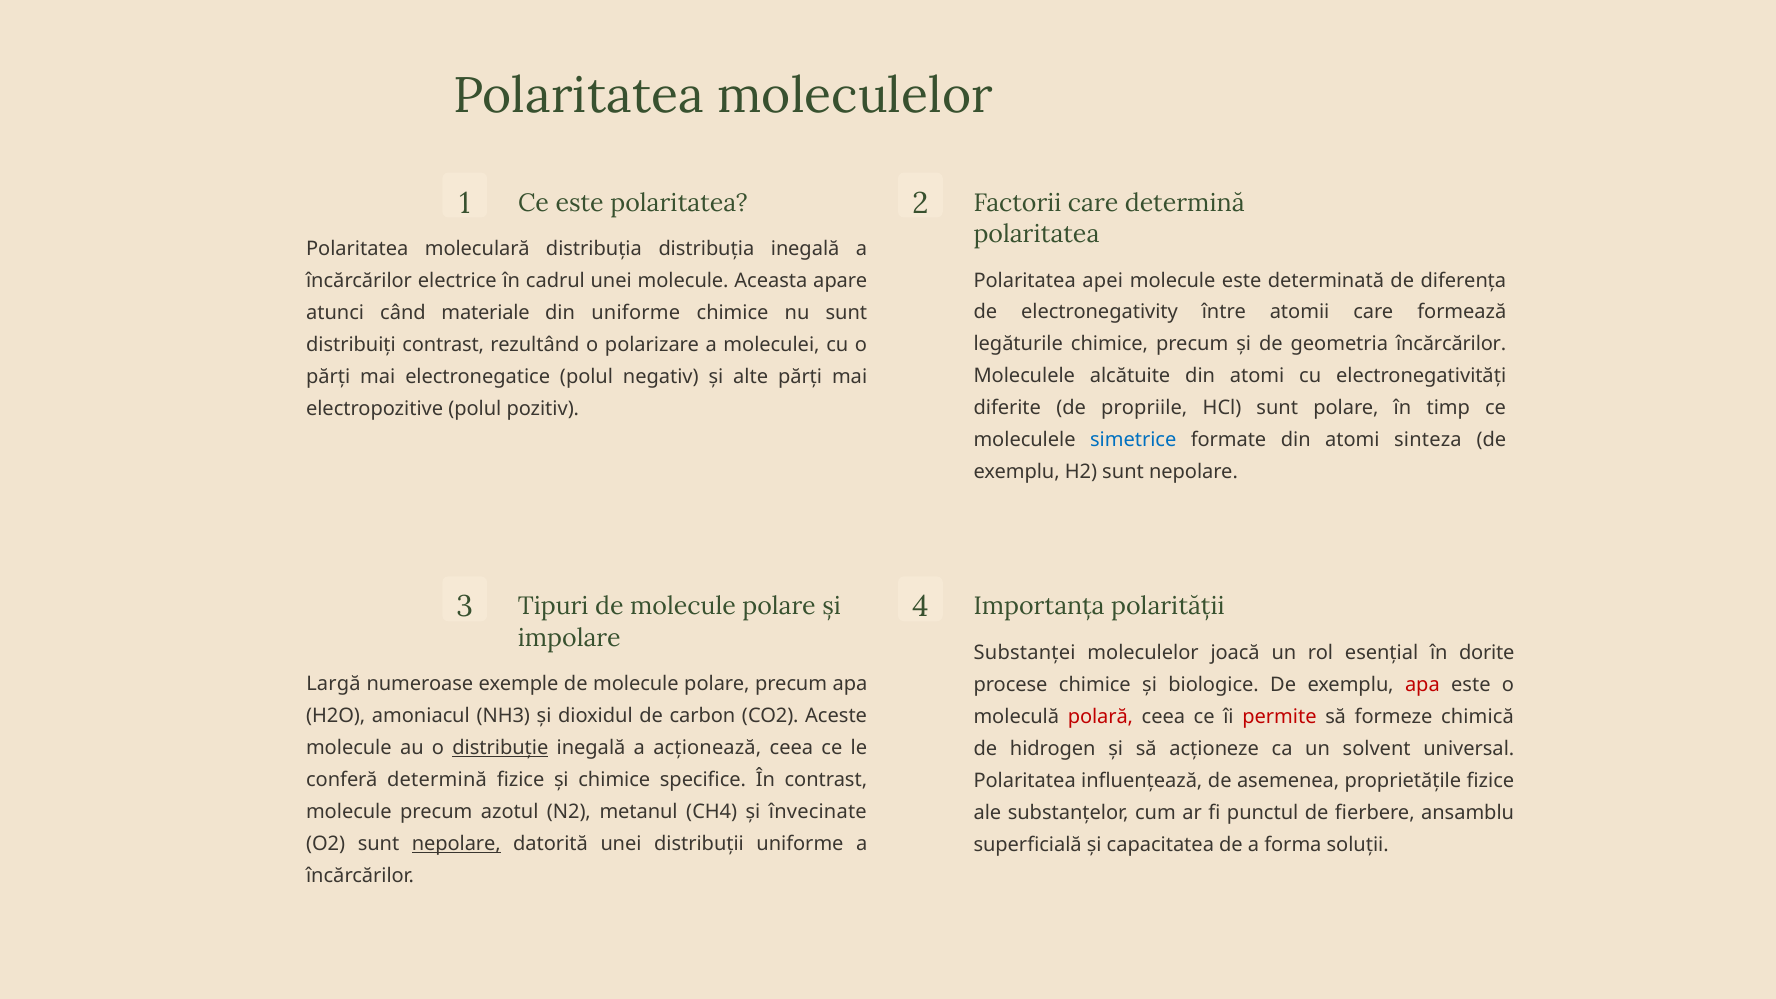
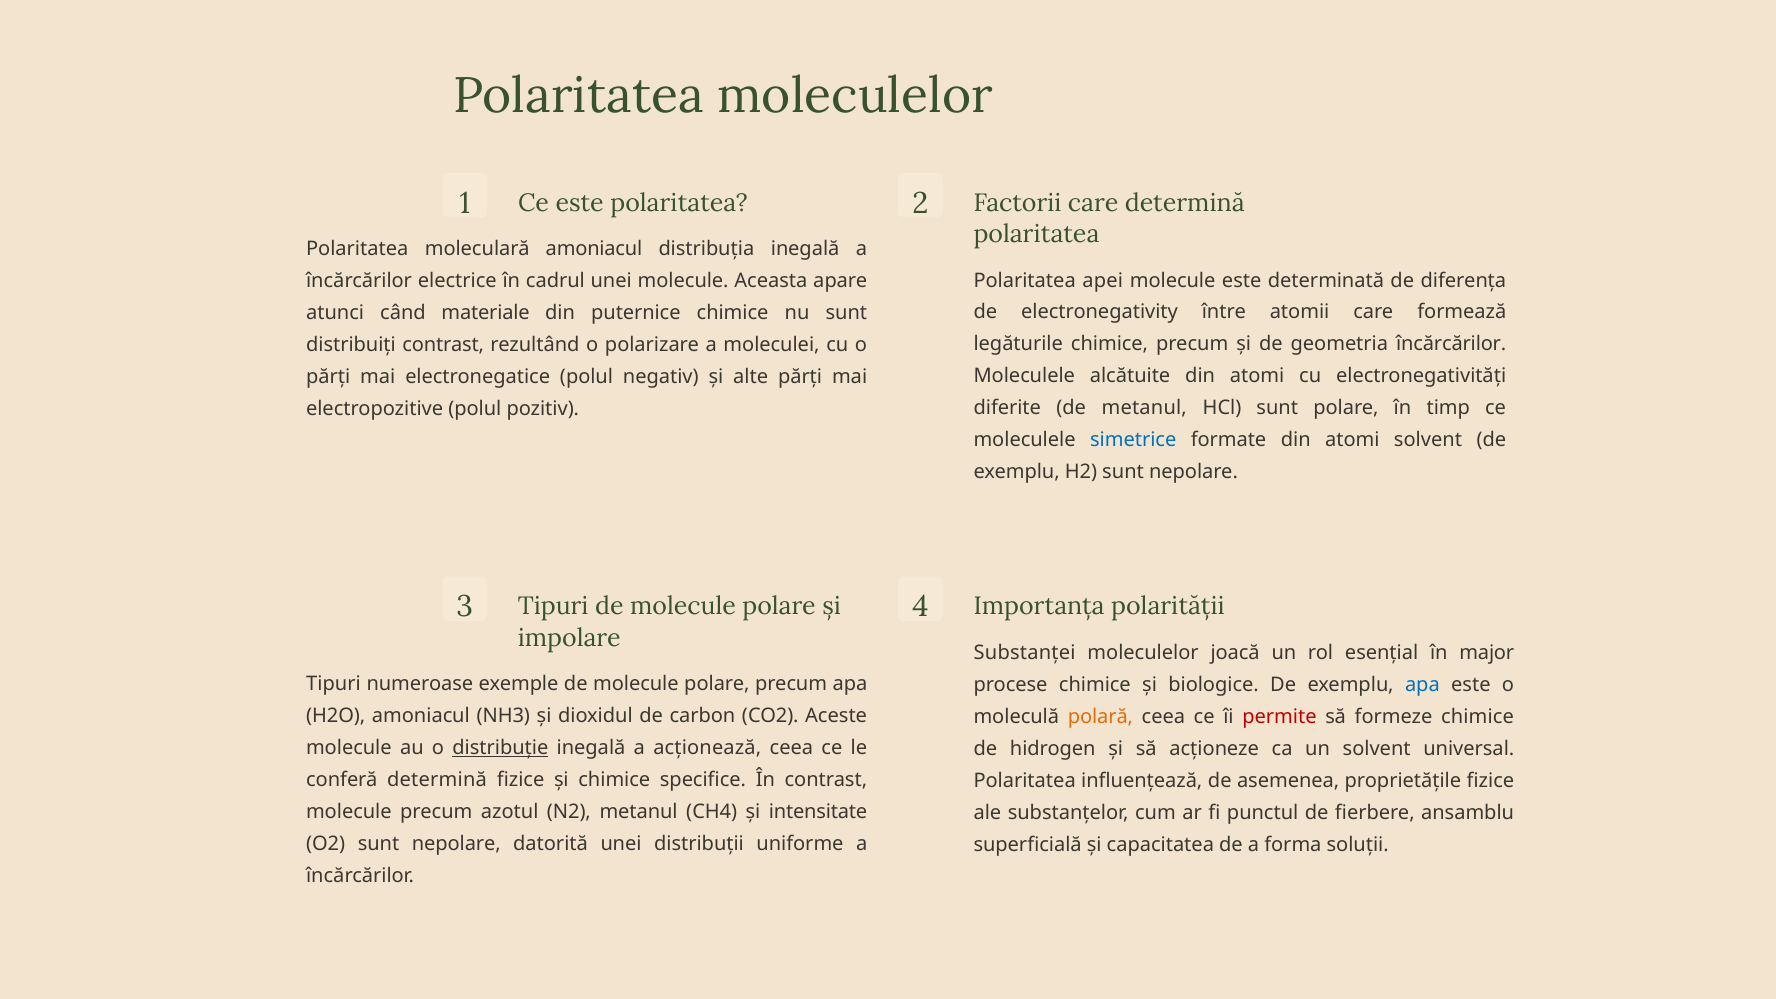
moleculară distribuția: distribuția -> amoniacul (594, 249)
din uniforme: uniforme -> puternice (636, 313)
de propriile: propriile -> metanul (1144, 408)
atomi sinteza: sinteza -> solvent (1428, 440)
dorite: dorite -> major (1487, 653)
Largă: Largă -> Tipuri (334, 684)
apa colour: red -> blue (1422, 685)
polară colour: red -> orange (1100, 717)
formeze chimică: chimică -> chimice (1477, 717)
învecinate: învecinate -> intensitate (818, 812)
nepolare underline: present -> none (456, 844)
